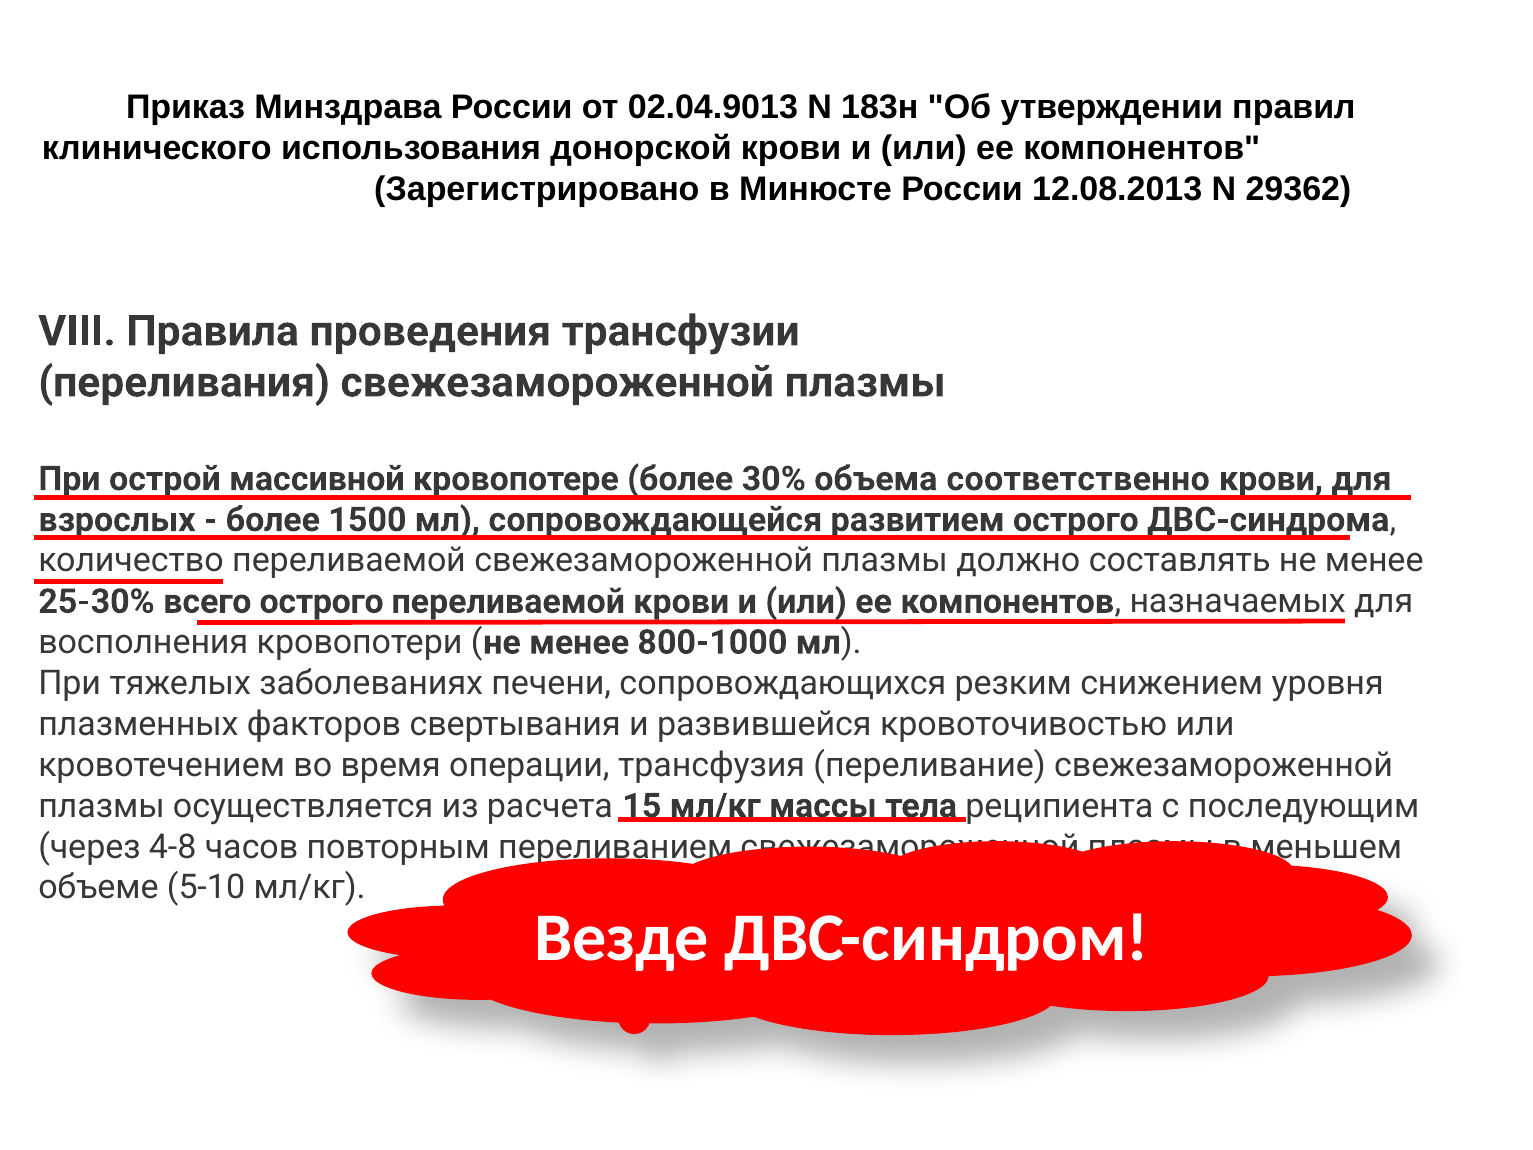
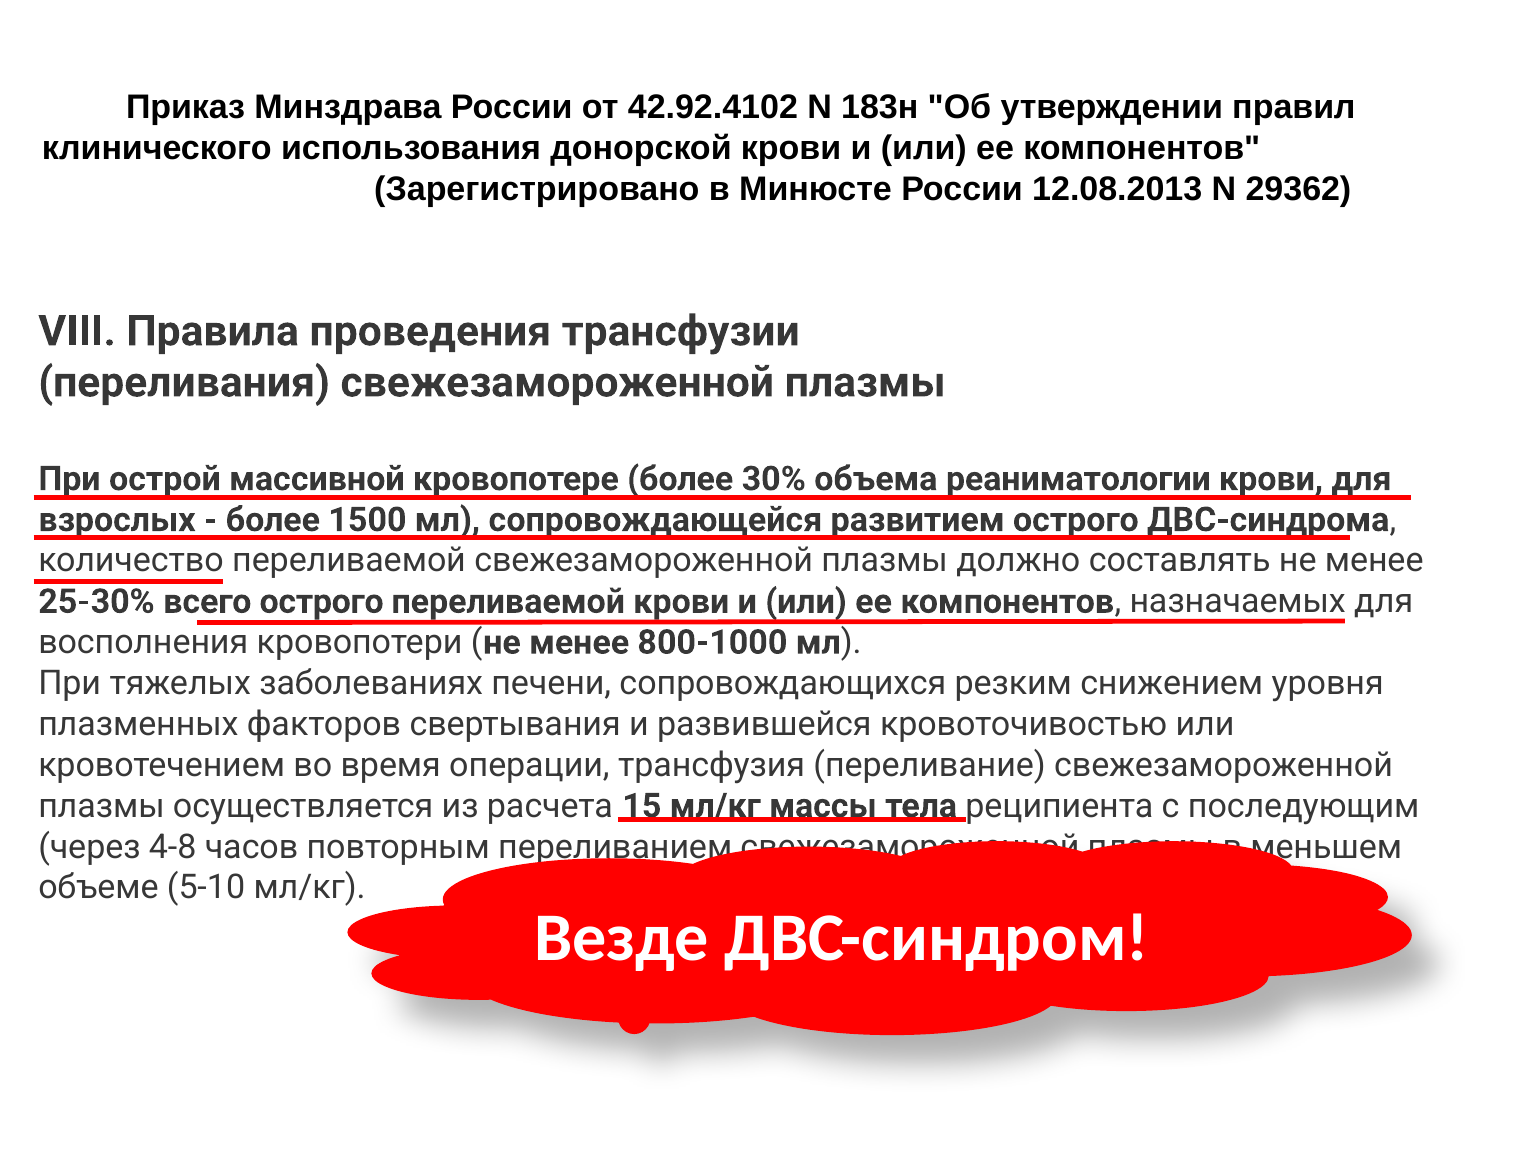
02.04.9013: 02.04.9013 -> 42.92.4102 (713, 107)
соответственно: соответственно -> реаниматологии (1078, 479)
